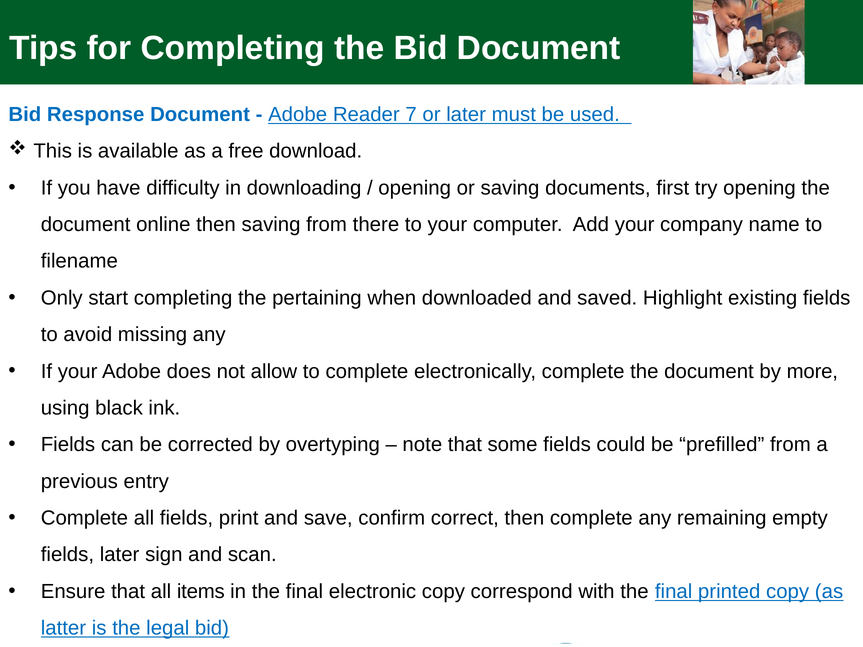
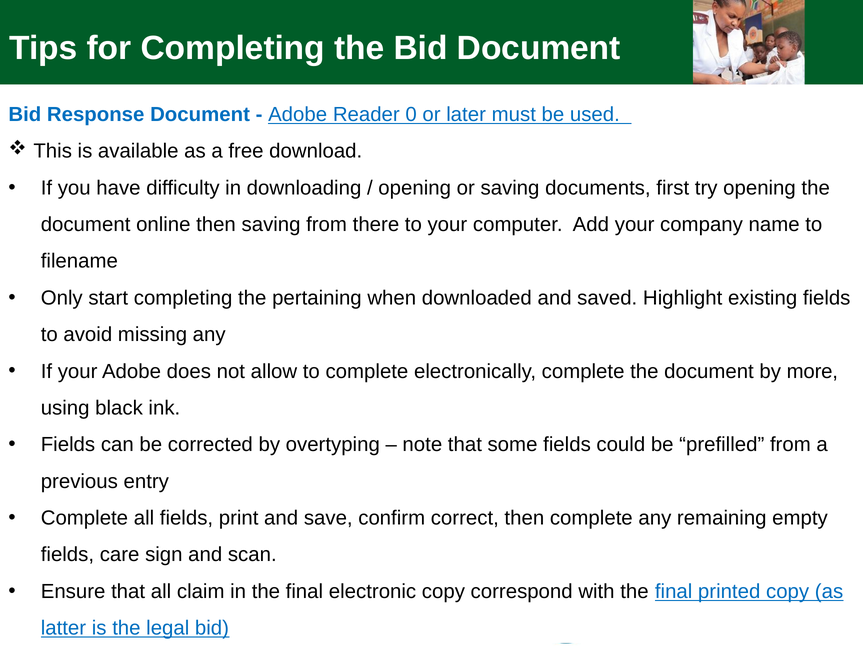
7: 7 -> 0 (411, 115)
fields later: later -> care (120, 555)
items: items -> claim (201, 592)
